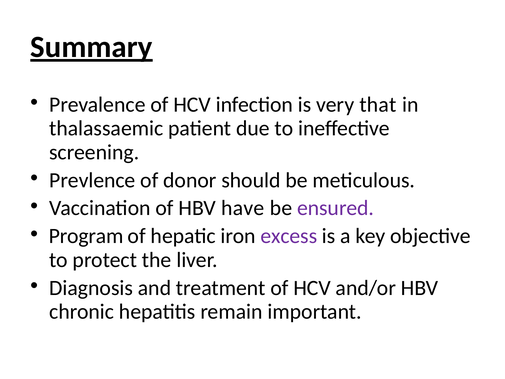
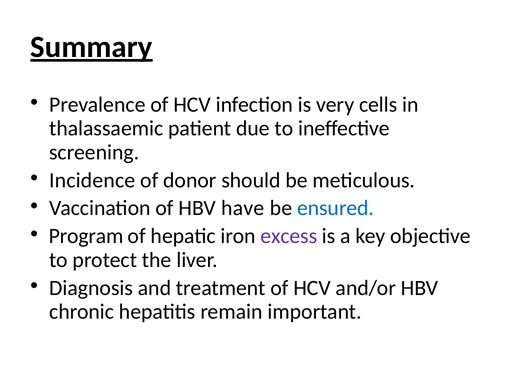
that: that -> cells (378, 104)
Prevlence: Prevlence -> Incidence (92, 180)
ensured colour: purple -> blue (336, 208)
